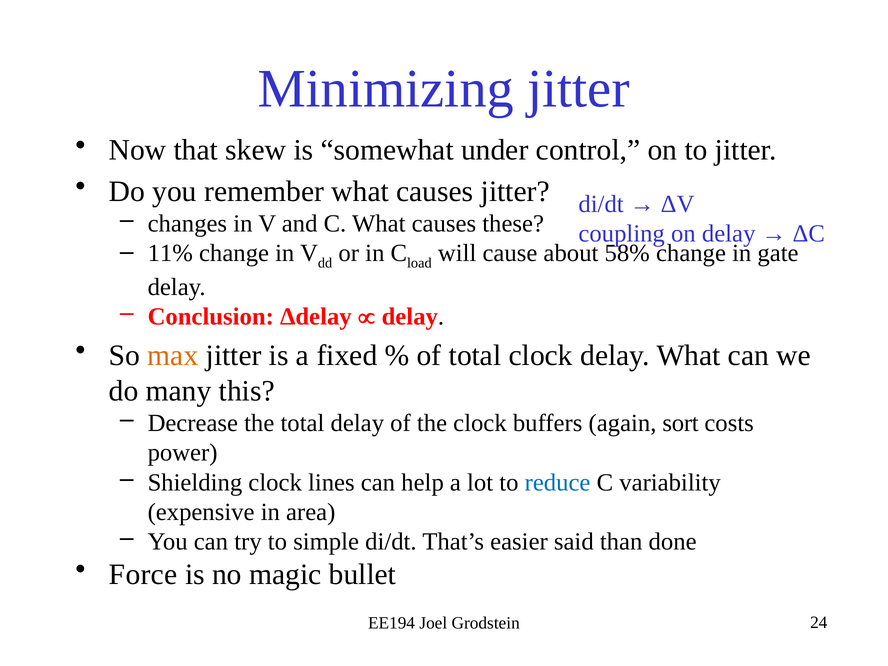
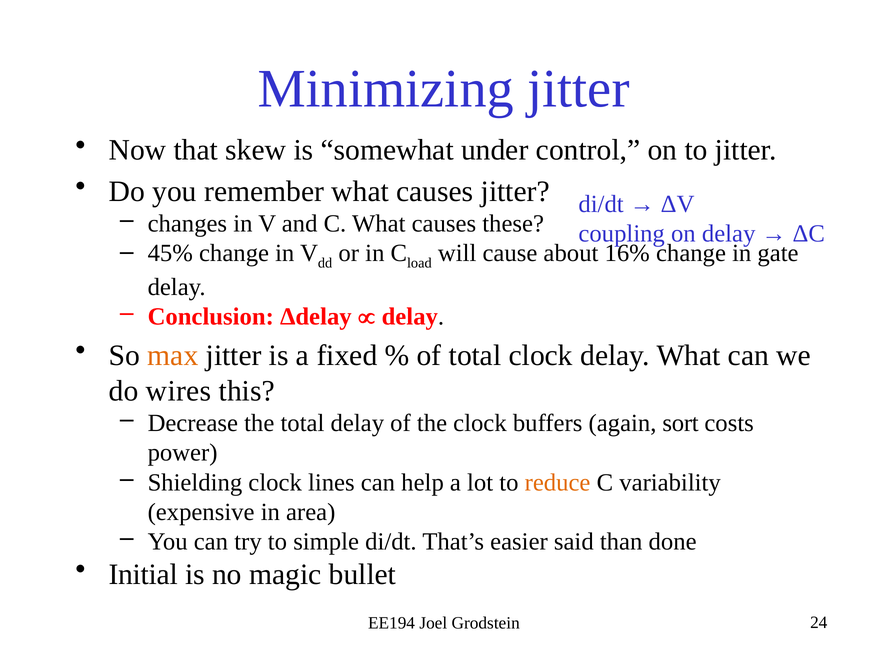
11%: 11% -> 45% (170, 253)
58%: 58% -> 16% (627, 253)
many: many -> wires (178, 391)
reduce colour: blue -> orange (558, 482)
Force: Force -> Initial (143, 575)
